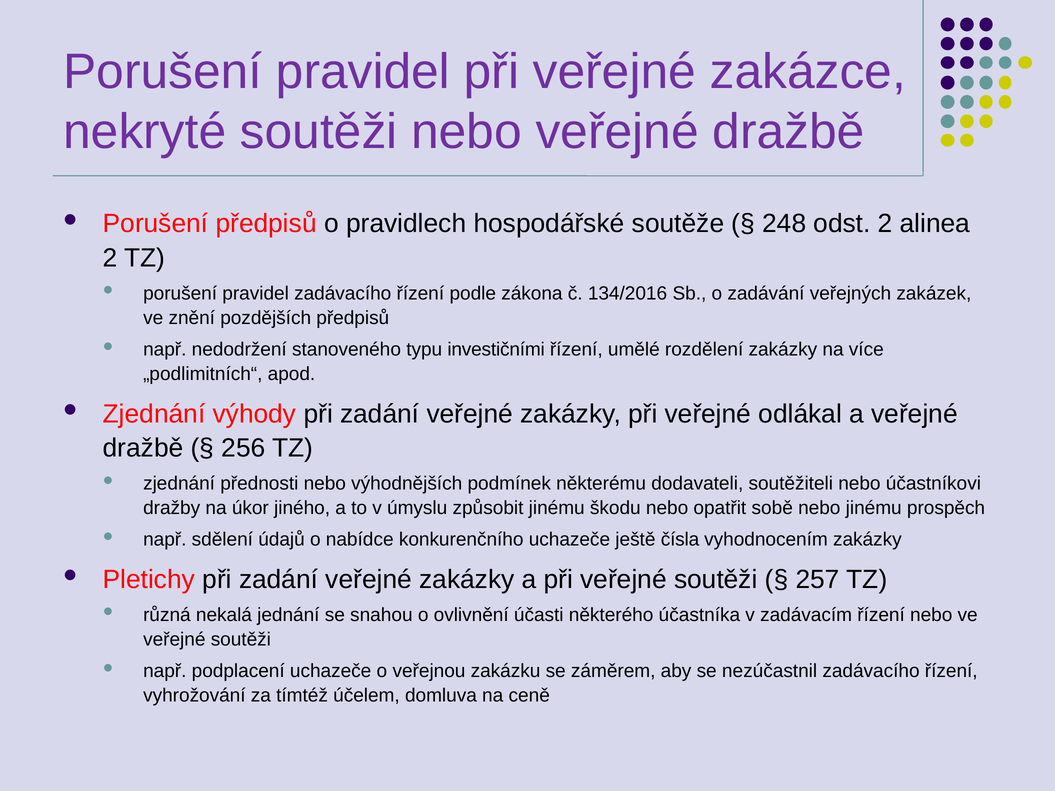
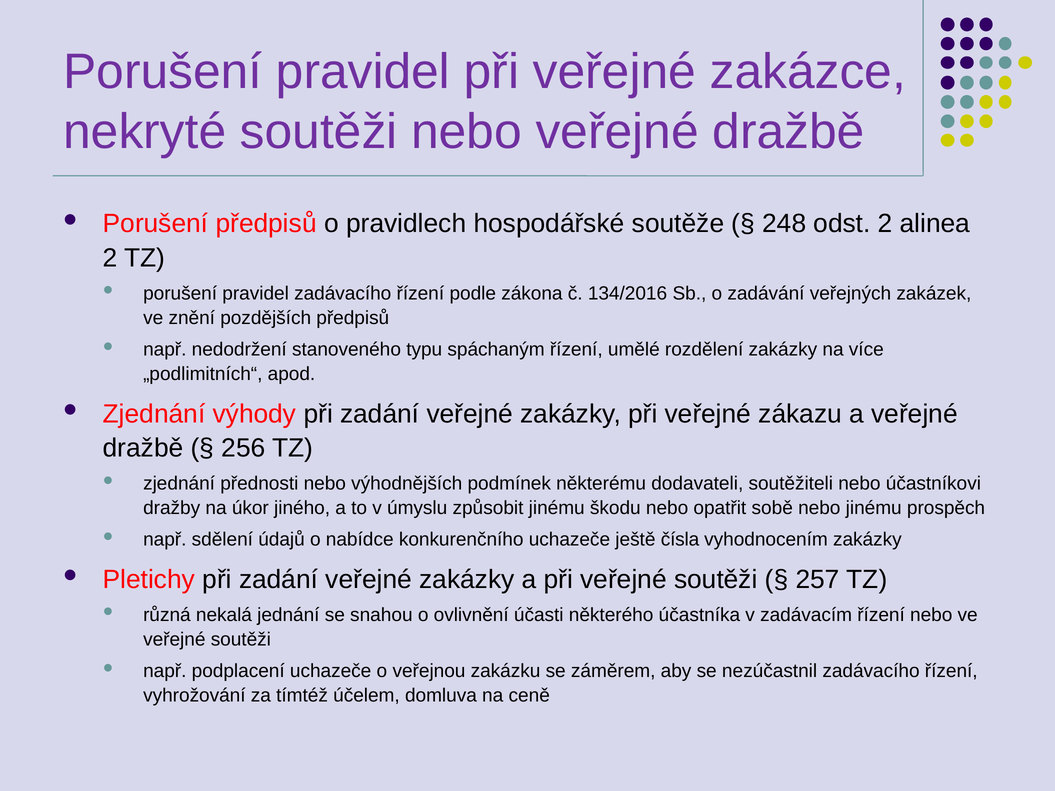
investičními: investičními -> spáchaným (496, 350)
odlákal: odlákal -> zákazu (800, 414)
